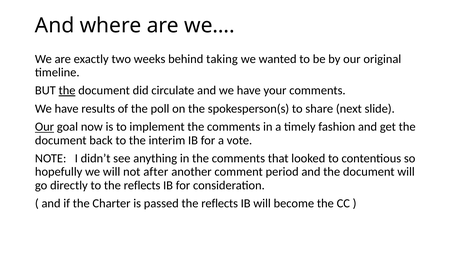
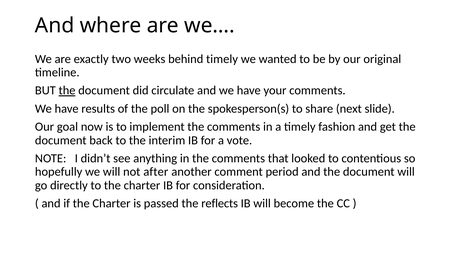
behind taking: taking -> timely (222, 59)
Our underline: present -> none (45, 127)
to the reflects: reflects -> charter (142, 185)
